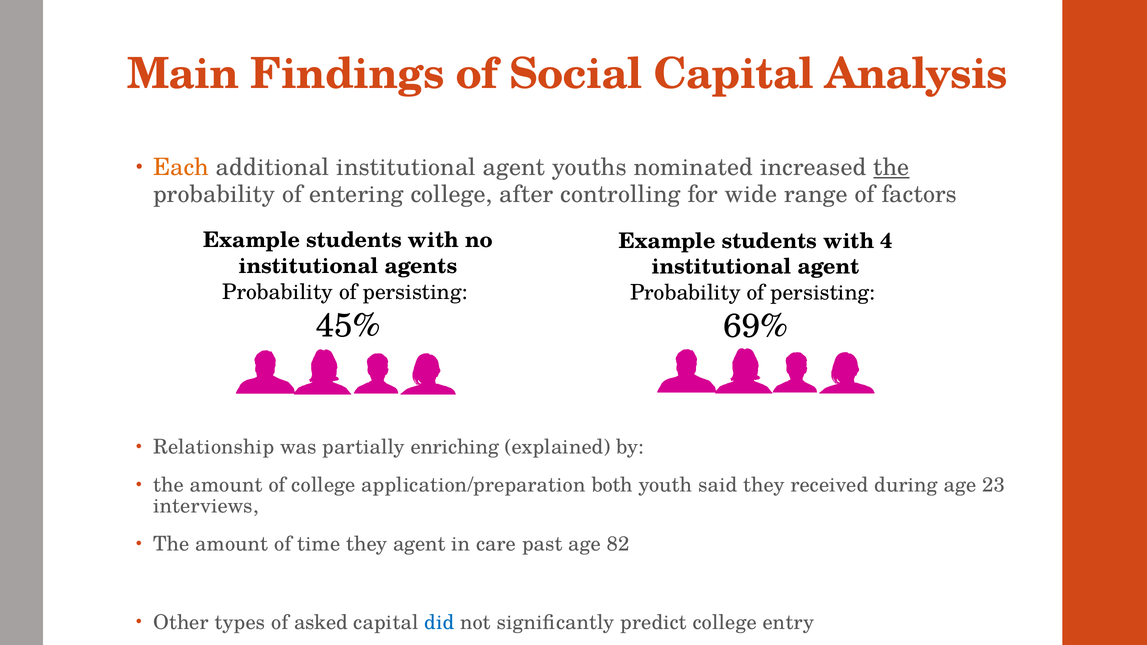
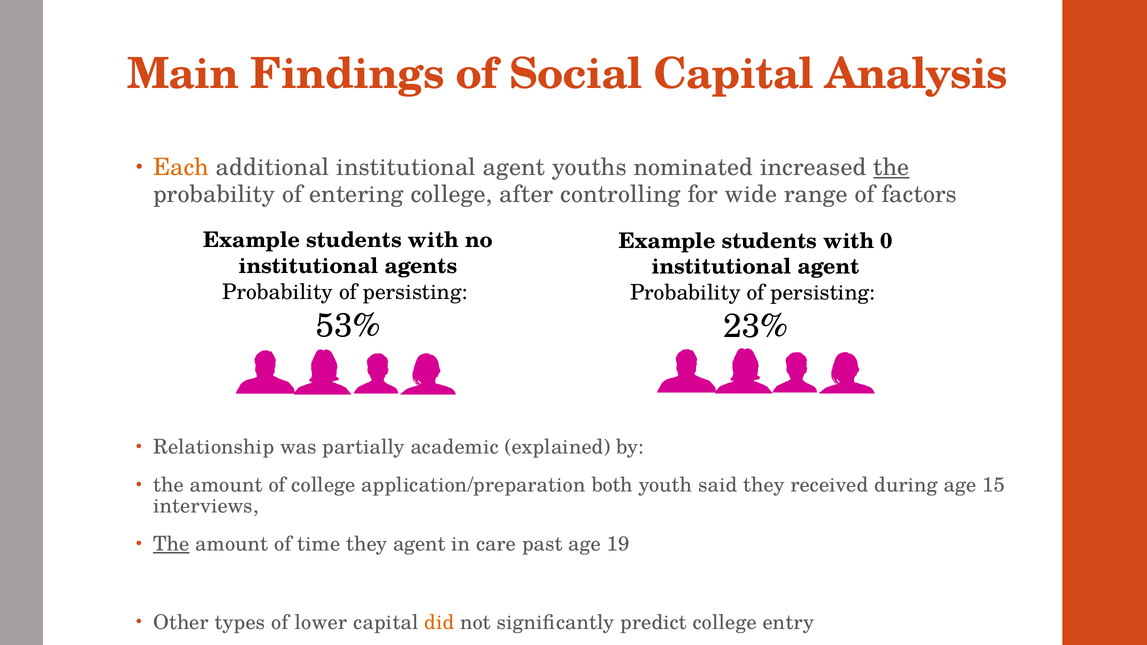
4: 4 -> 0 (887, 241)
45%: 45% -> 53% (348, 326)
69%: 69% -> 23% (756, 327)
enriching: enriching -> academic (455, 447)
23: 23 -> 15 (994, 485)
The underline: none -> present (171, 544)
82: 82 -> 19 (618, 544)
asked: asked -> lower (321, 623)
did colour: blue -> orange (439, 623)
